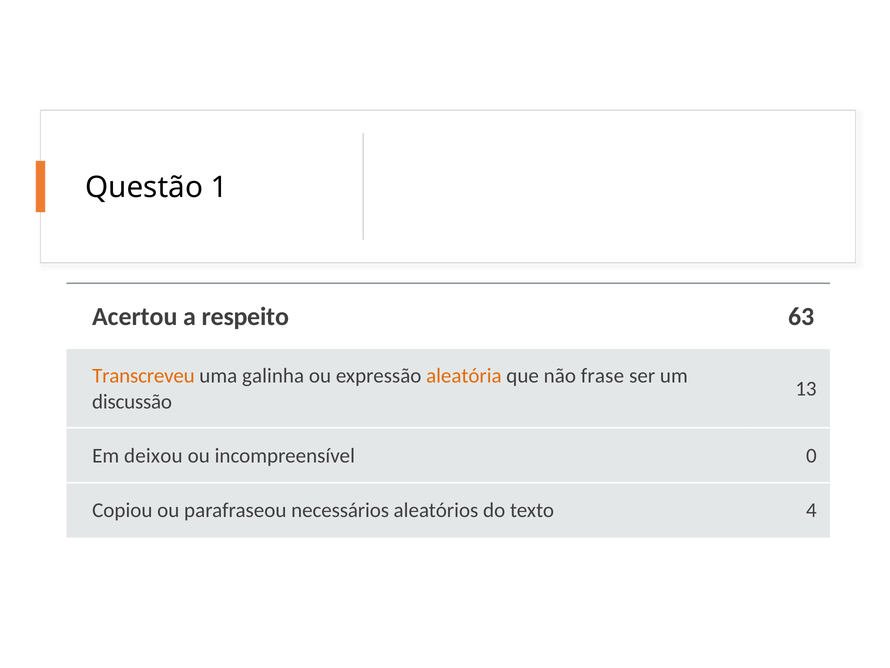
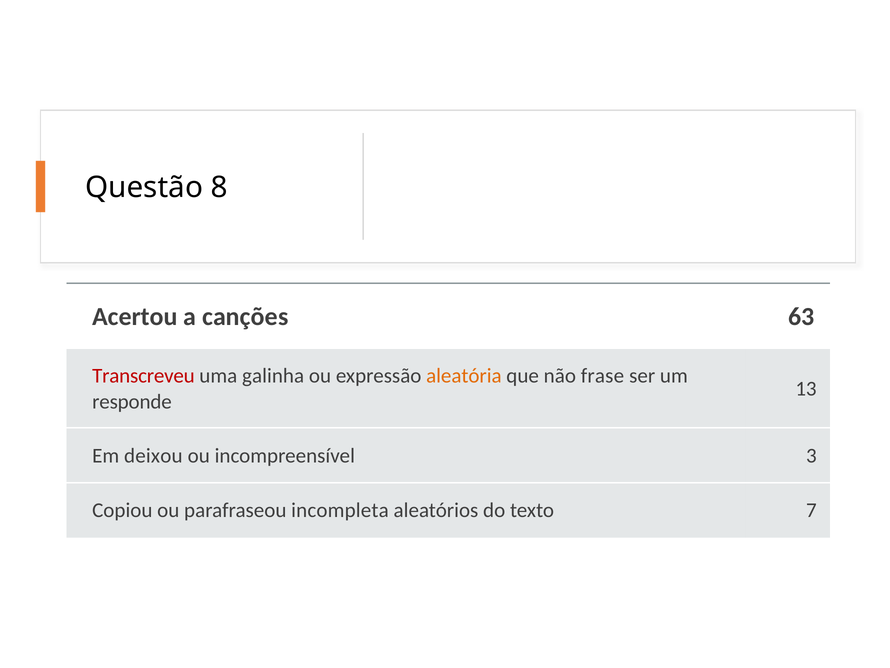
1: 1 -> 8 (219, 187)
respeito: respeito -> canções (245, 316)
Transcreveu colour: orange -> red (143, 376)
discussão: discussão -> responde (132, 401)
0: 0 -> 3 (811, 455)
necessários: necessários -> incompleta (340, 510)
4: 4 -> 7 (811, 510)
